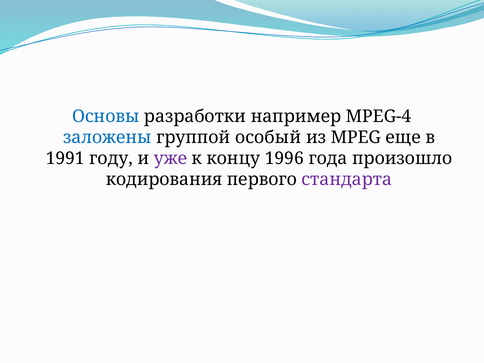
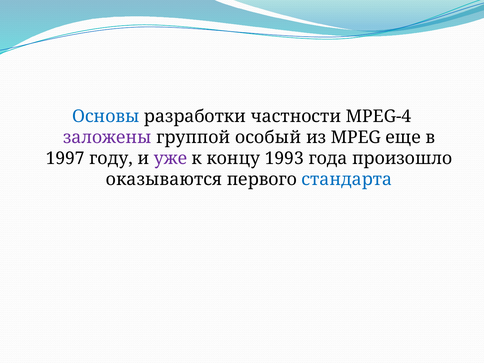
например: например -> частности (296, 117)
заложены colour: blue -> purple (107, 137)
1991: 1991 -> 1997 (65, 158)
1996: 1996 -> 1993 (284, 158)
кодирования: кодирования -> оказываются (164, 179)
стандарта colour: purple -> blue (347, 179)
